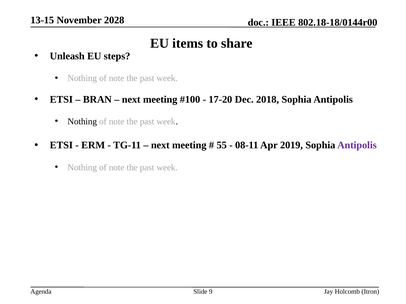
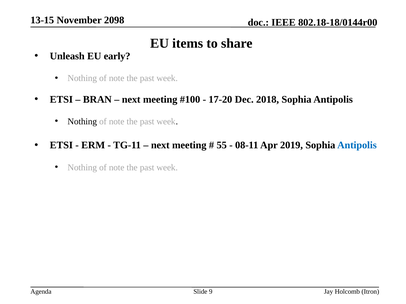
2028: 2028 -> 2098 (114, 20)
steps: steps -> early (117, 56)
Antipolis colour: purple -> blue (357, 146)
